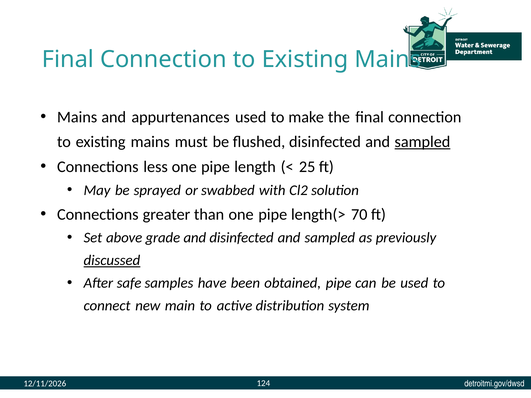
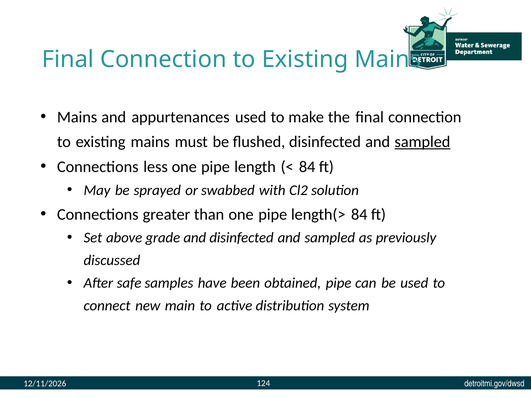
25: 25 -> 84 (307, 167)
length(> 70: 70 -> 84 (359, 214)
discussed underline: present -> none (112, 261)
